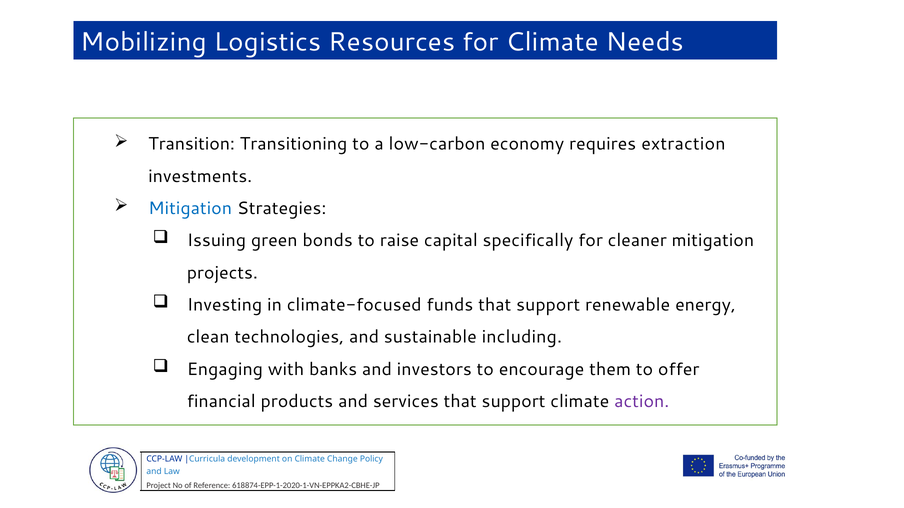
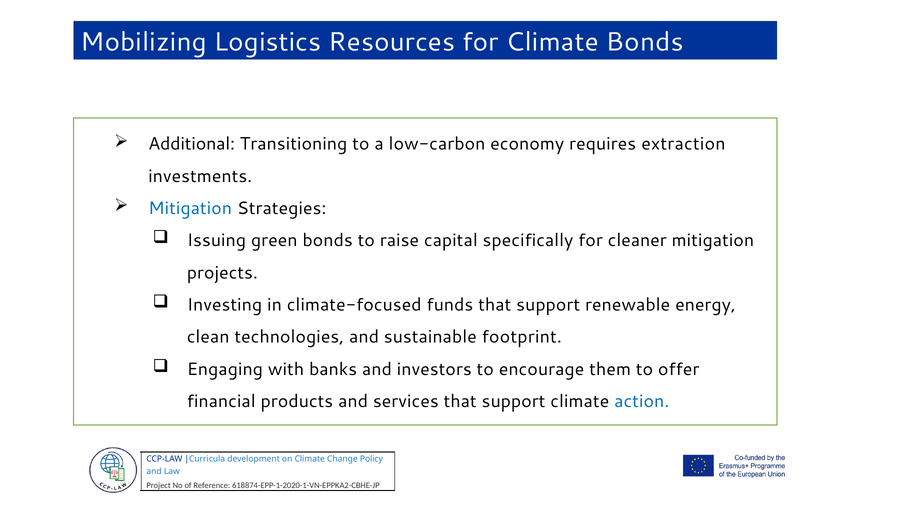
Climate Needs: Needs -> Bonds (645, 42)
Transition: Transition -> Additional (192, 144)
including: including -> footprint (522, 337)
action colour: purple -> blue (642, 402)
